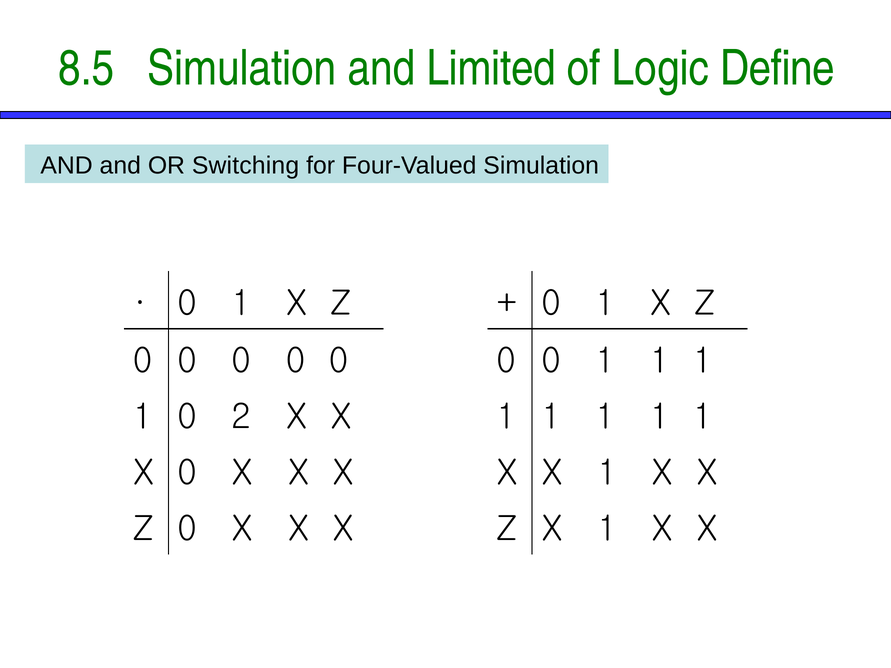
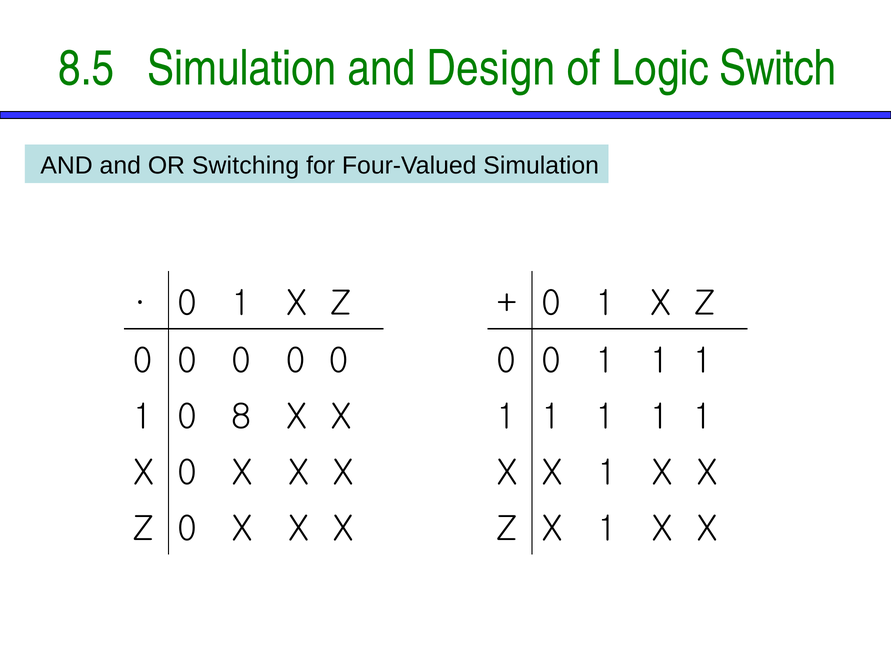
Limited: Limited -> Design (491, 69)
Define: Define -> Switch (778, 69)
2: 2 -> 8 (241, 417)
